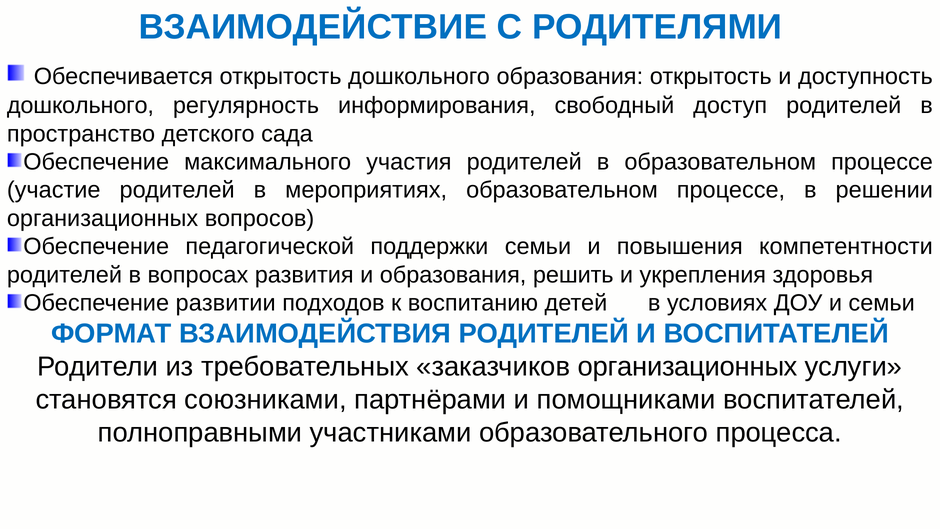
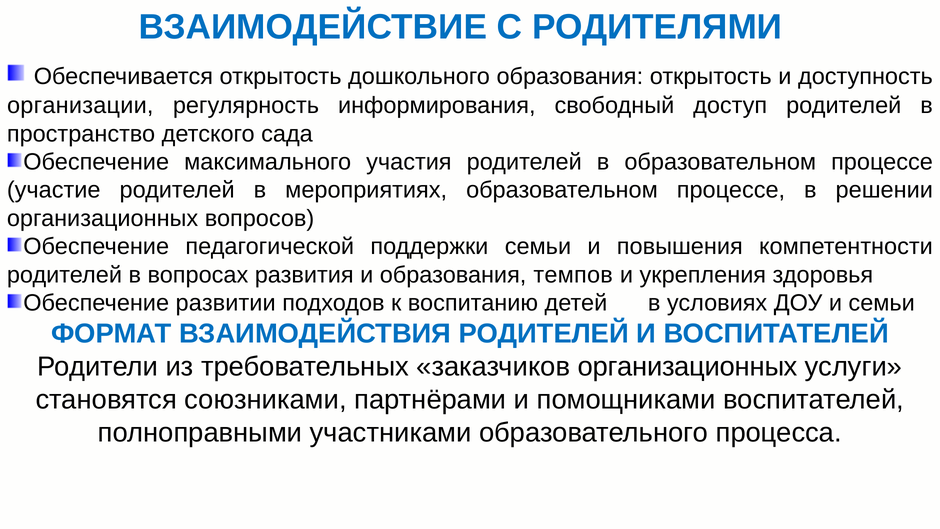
дошкольного: дошкольного -> организации (80, 106)
решить: решить -> темпов (573, 275)
